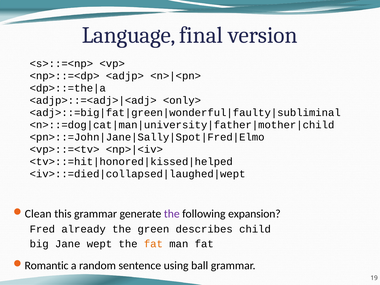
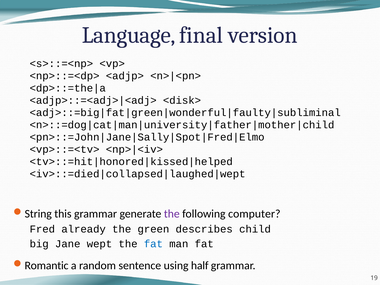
<only>: <only> -> <disk> (182, 100)
Clean: Clean -> String (38, 214)
expansion: expansion -> computer (254, 214)
fat colour: orange -> blue (153, 244)
ball: ball -> half (200, 266)
